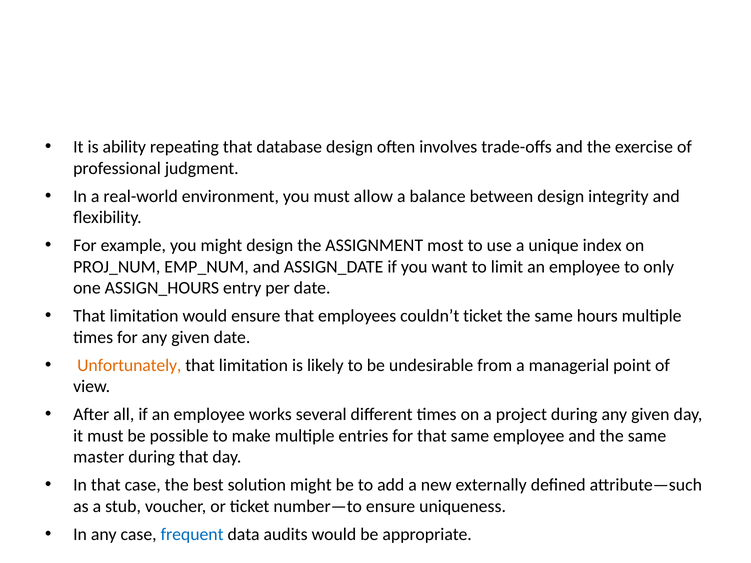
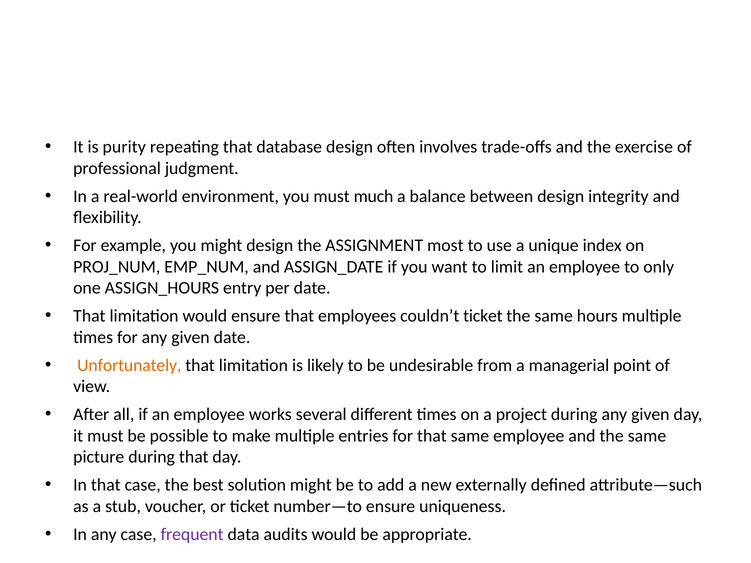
ability: ability -> purity (124, 147)
allow: allow -> much (374, 196)
master: master -> picture (99, 457)
frequent colour: blue -> purple (192, 534)
